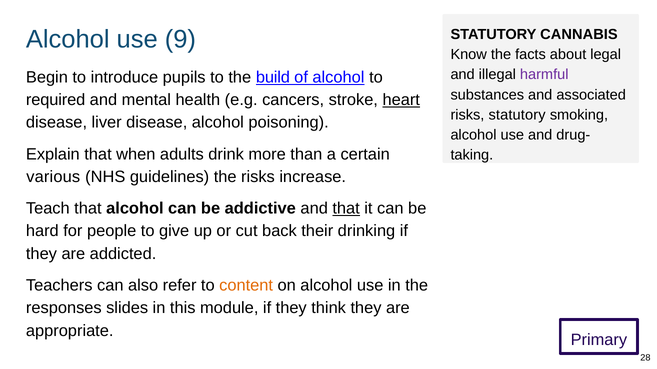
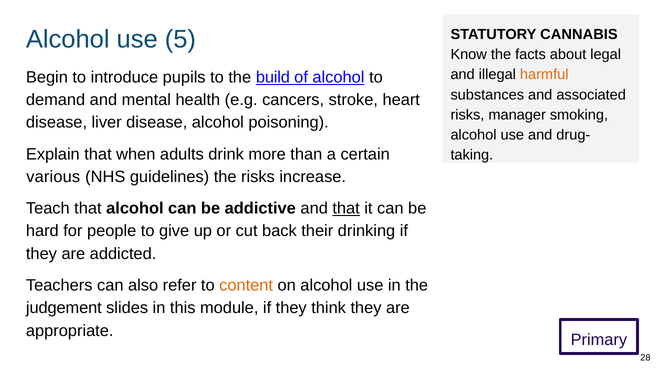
9: 9 -> 5 (180, 39)
harmful colour: purple -> orange (544, 75)
required: required -> demand (56, 100)
heart underline: present -> none (401, 100)
risks statutory: statutory -> manager (517, 115)
responses: responses -> judgement (64, 309)
